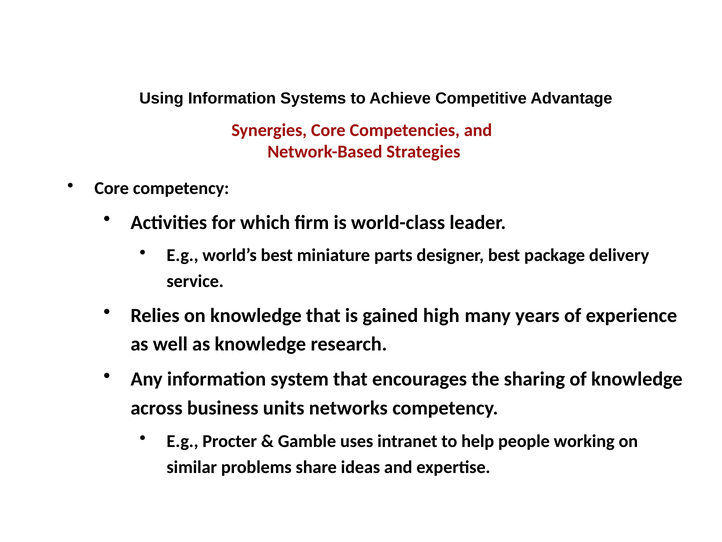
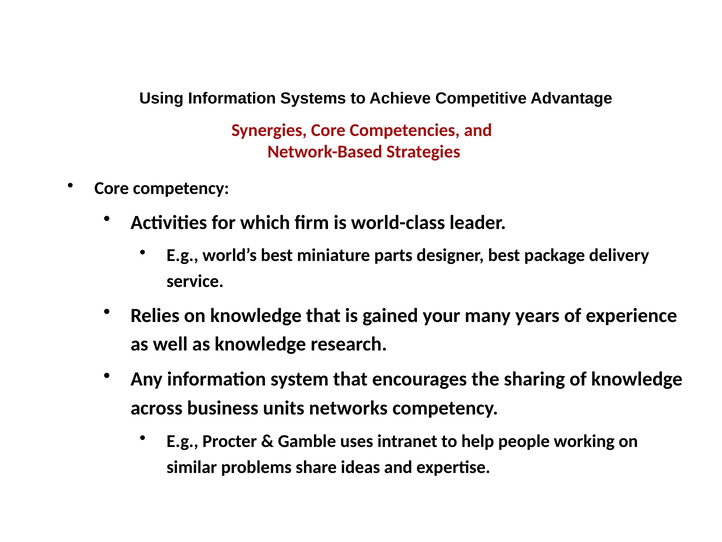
high: high -> your (442, 315)
